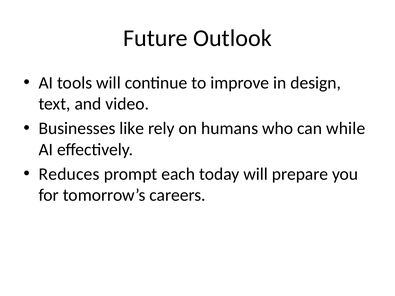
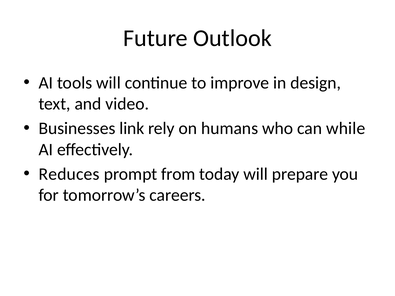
like: like -> link (132, 129)
each: each -> from (178, 174)
